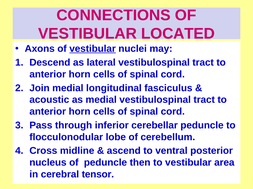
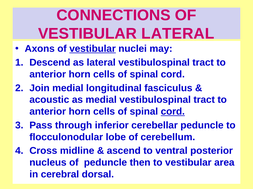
VESTIBULAR LOCATED: LOCATED -> LATERAL (178, 34)
cord underline: none -> present (173, 112)
tensor: tensor -> dorsal (98, 175)
